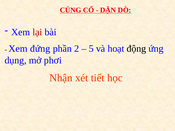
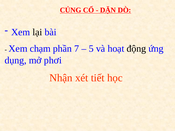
lại colour: red -> black (37, 32)
đứng: đứng -> chạm (40, 49)
2: 2 -> 7 (77, 49)
